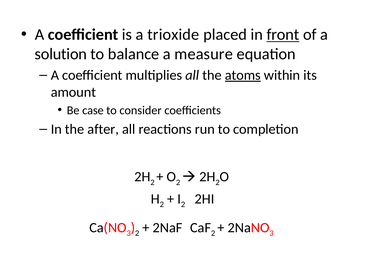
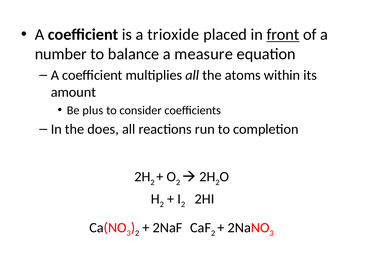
solution: solution -> number (61, 54)
atoms underline: present -> none (243, 75)
case: case -> plus (93, 110)
after: after -> does (103, 129)
